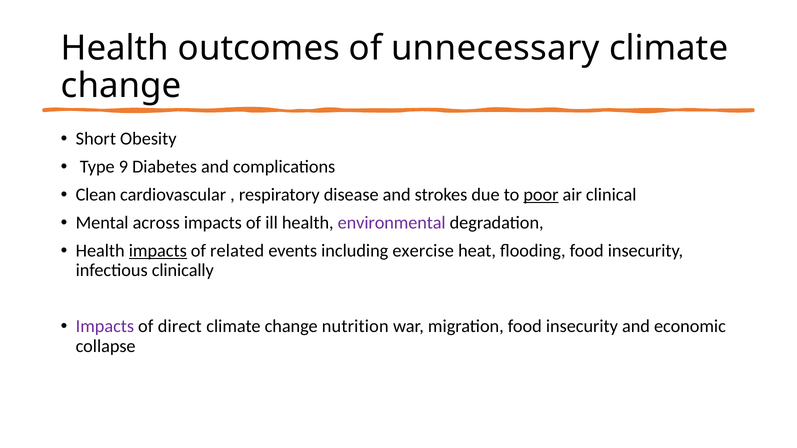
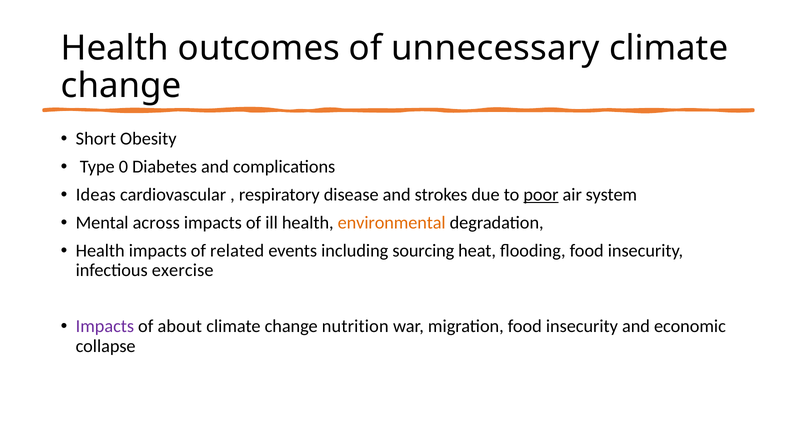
9: 9 -> 0 (123, 167)
Clean: Clean -> Ideas (96, 195)
clinical: clinical -> system (611, 195)
environmental colour: purple -> orange (392, 223)
impacts underline: present -> none (158, 251)
exercise: exercise -> sourcing (423, 251)
clinically: clinically -> exercise (183, 271)
direct: direct -> about (180, 327)
